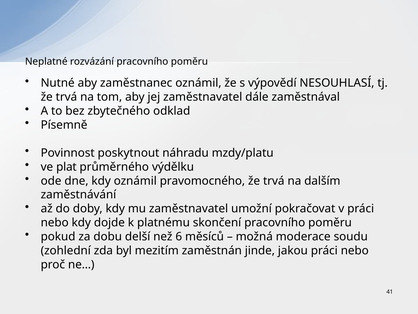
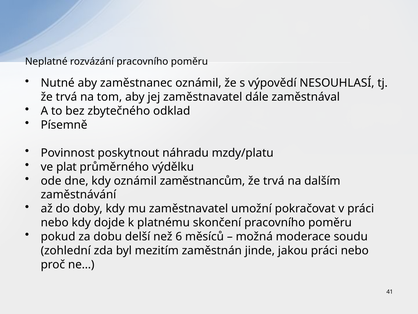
pravomocného: pravomocného -> zaměstnancům (202, 181)
